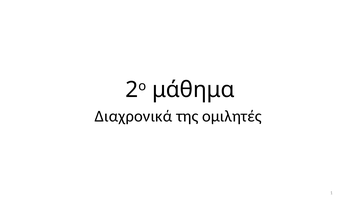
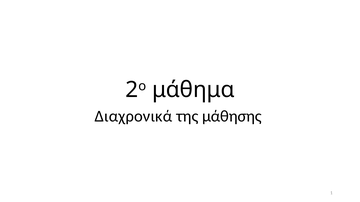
ομιλητές: ομιλητές -> μάθησης (232, 117)
